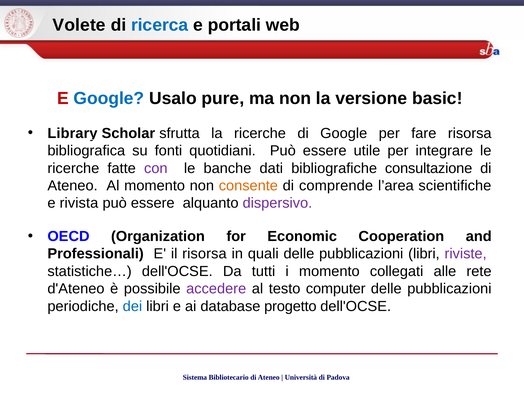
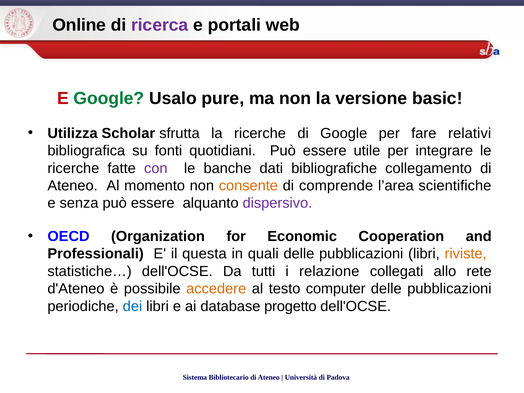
Volete: Volete -> Online (79, 25)
ricerca colour: blue -> purple (160, 25)
Google colour: blue -> green (109, 99)
Library: Library -> Utilizza (73, 133)
fare risorsa: risorsa -> relativi (470, 133)
consultazione: consultazione -> collegamento (429, 168)
rivista: rivista -> senza (79, 203)
il risorsa: risorsa -> questa (204, 254)
riviste colour: purple -> orange (466, 254)
i momento: momento -> relazione (329, 271)
alle: alle -> allo (445, 271)
accedere colour: purple -> orange (216, 289)
